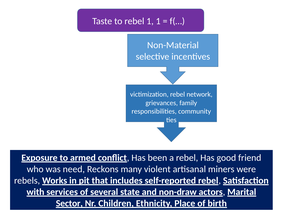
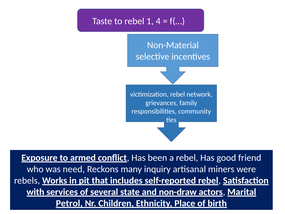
1 1: 1 -> 4 (158, 21)
violent: violent -> inquiry (157, 169)
Sector: Sector -> Petrol (69, 203)
